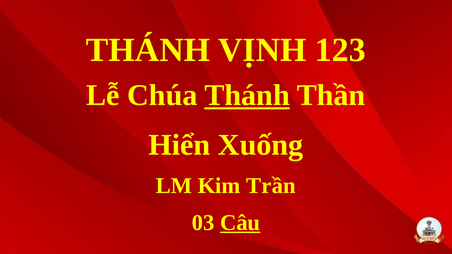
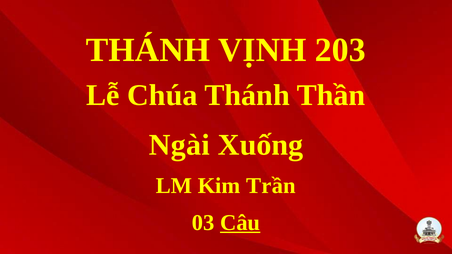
123: 123 -> 203 (340, 50)
Thánh underline: present -> none (247, 95)
Hiển: Hiển -> Ngài (179, 145)
